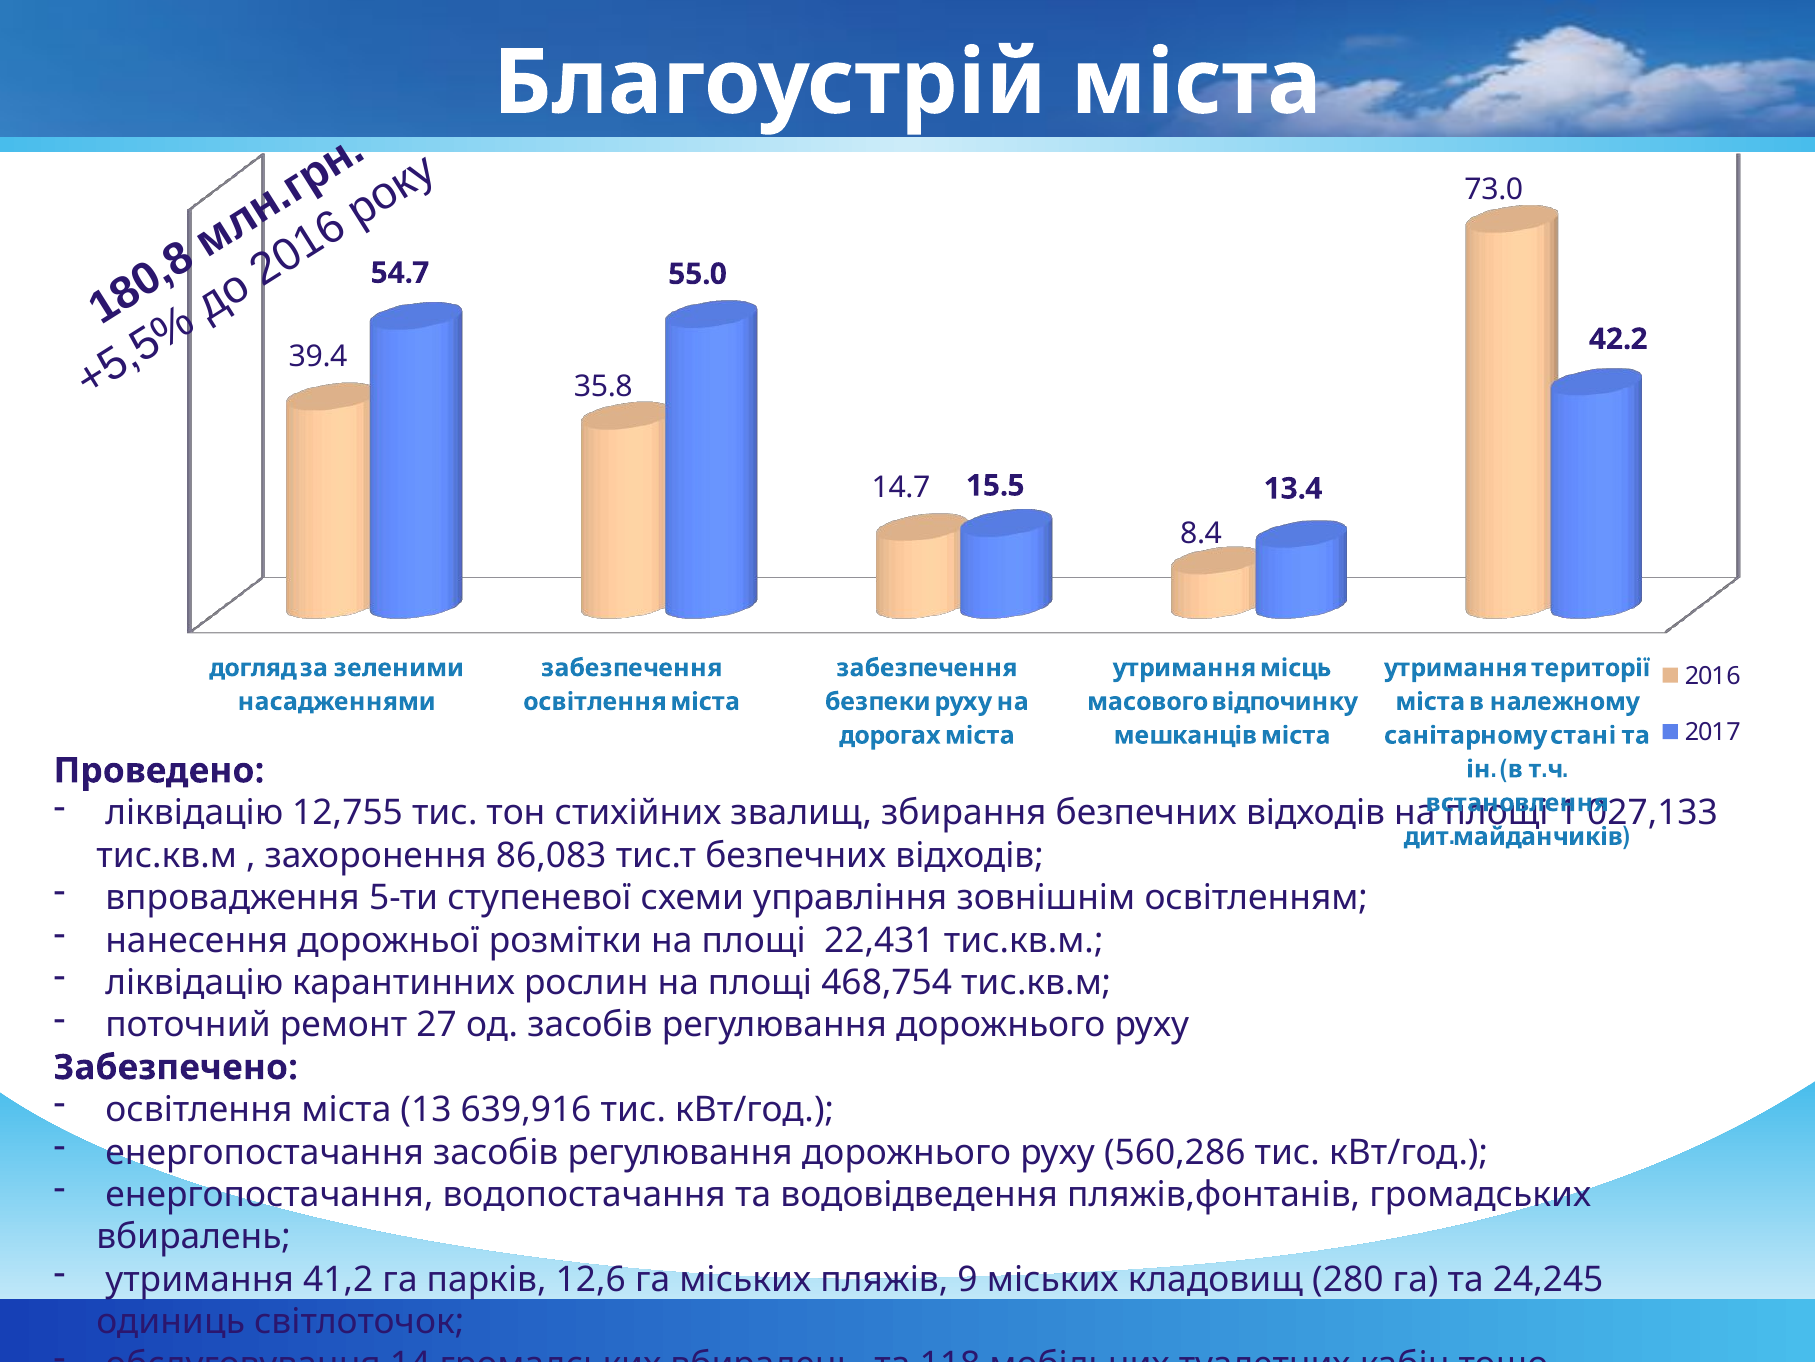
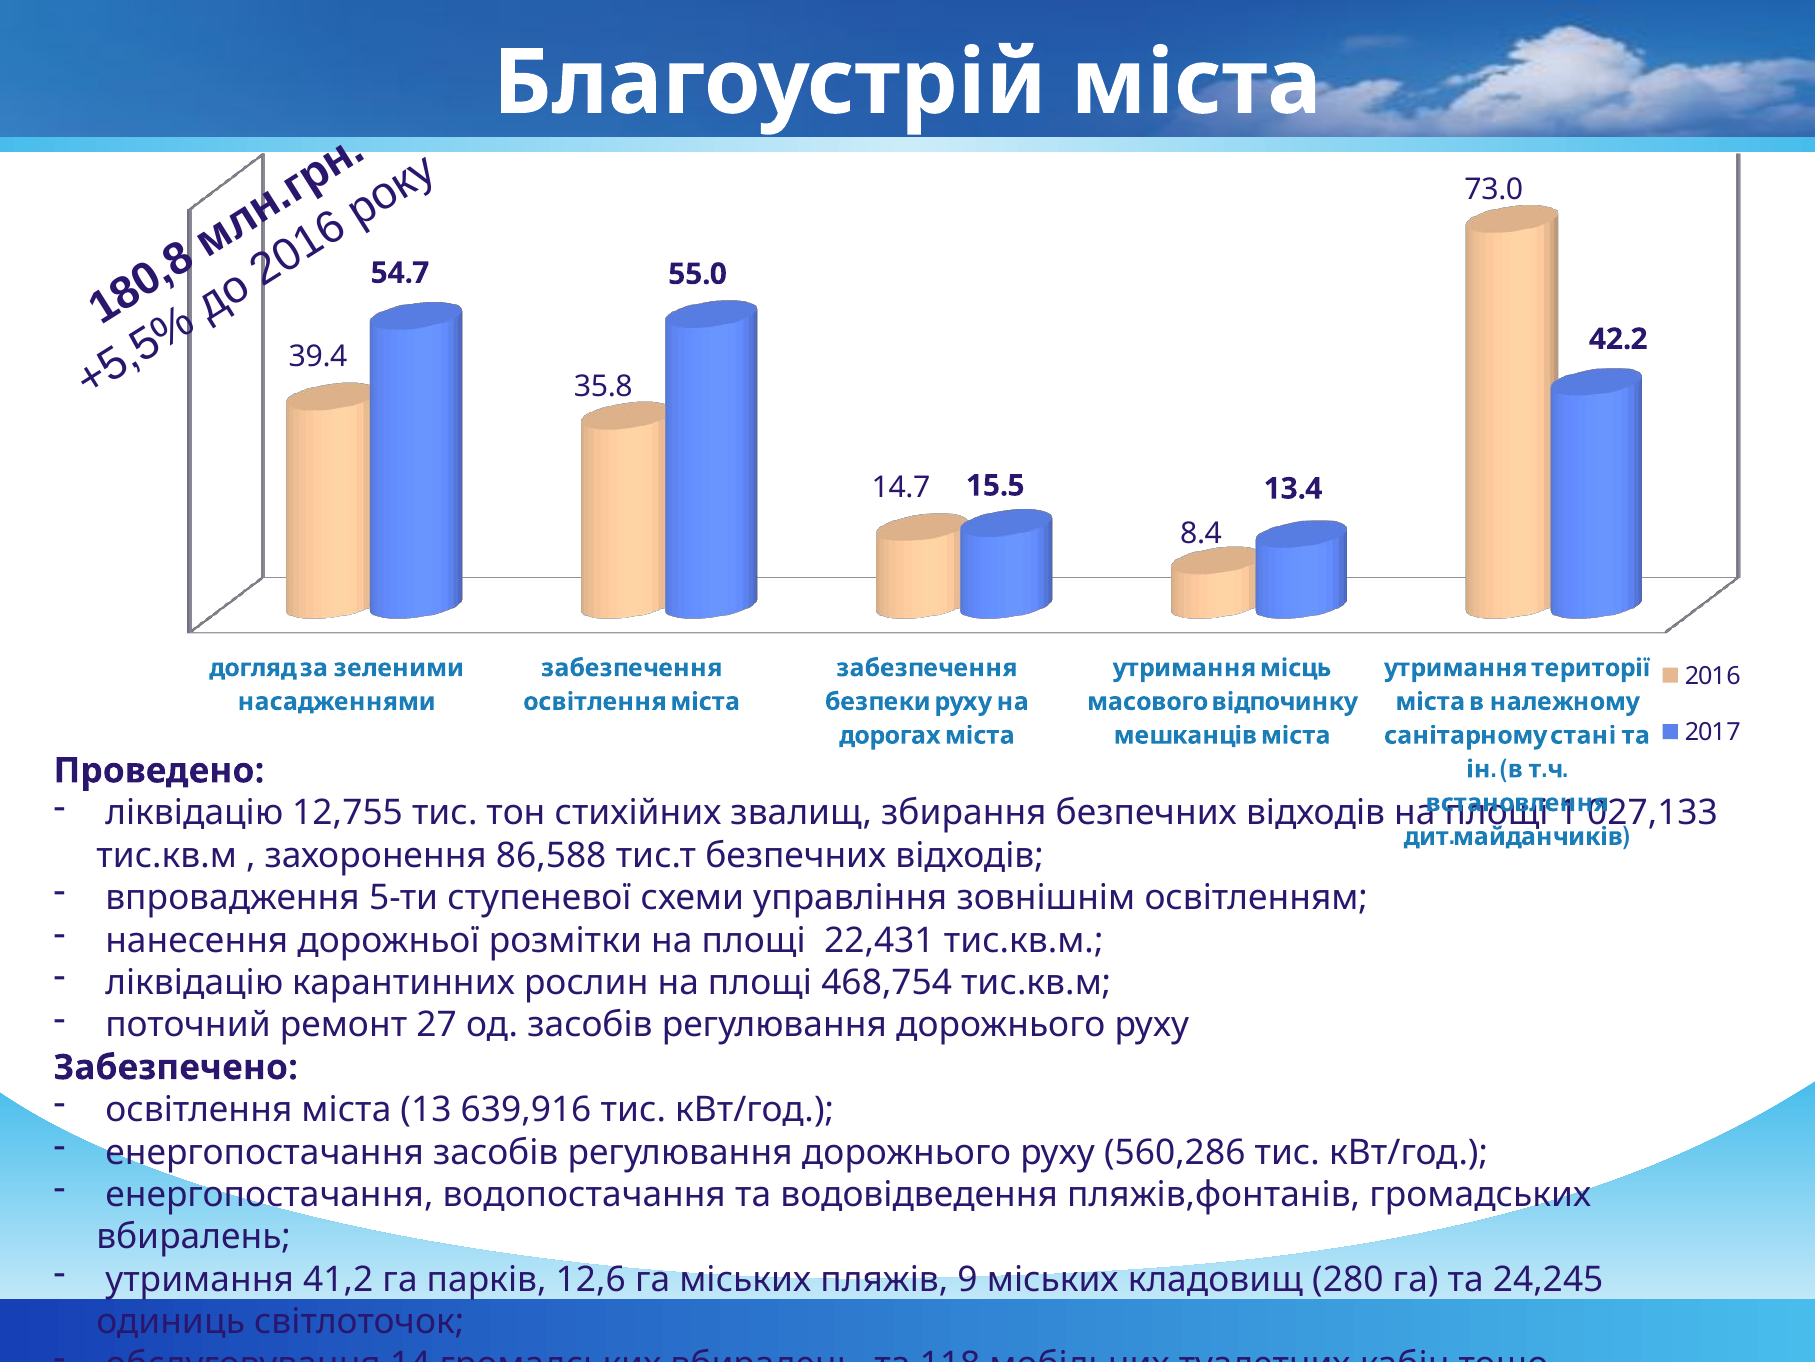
86,083: 86,083 -> 86,588 (551, 855)
